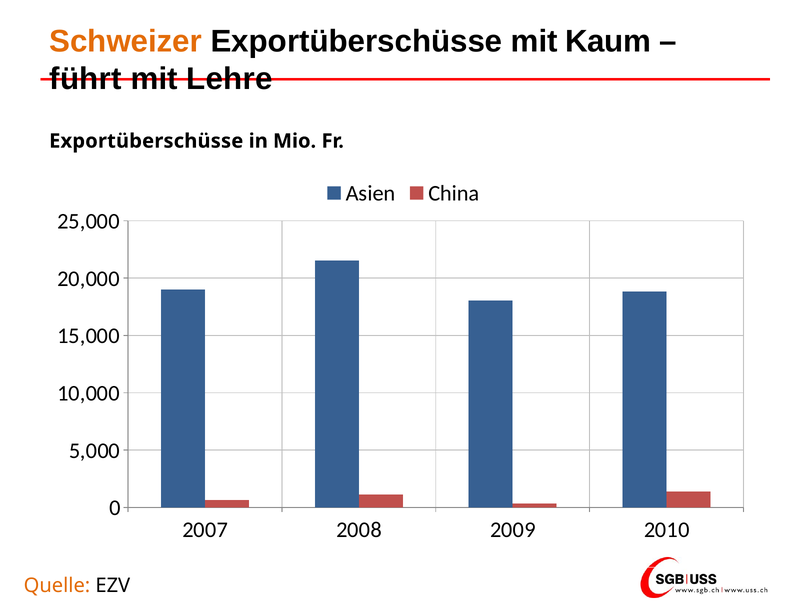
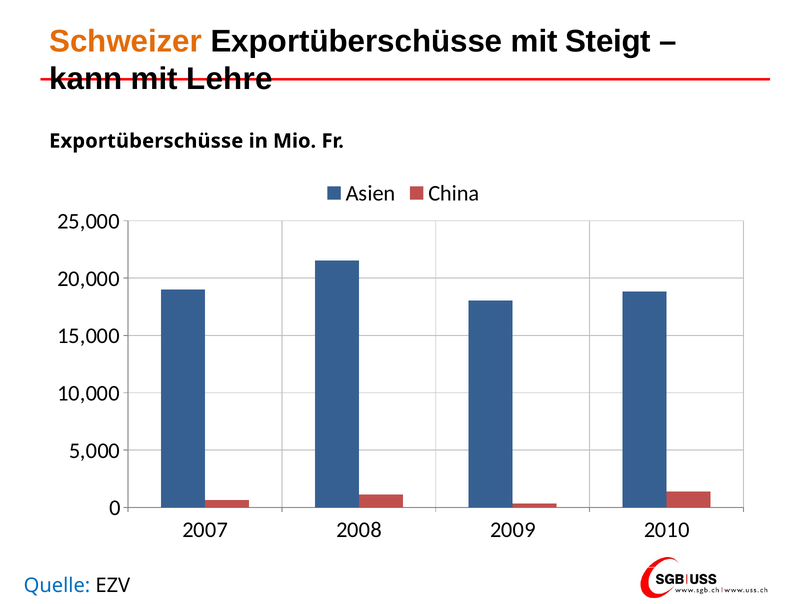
Kaum: Kaum -> Steigt (608, 41)
führt: führt -> kann (86, 79)
Quelle colour: orange -> blue (57, 586)
